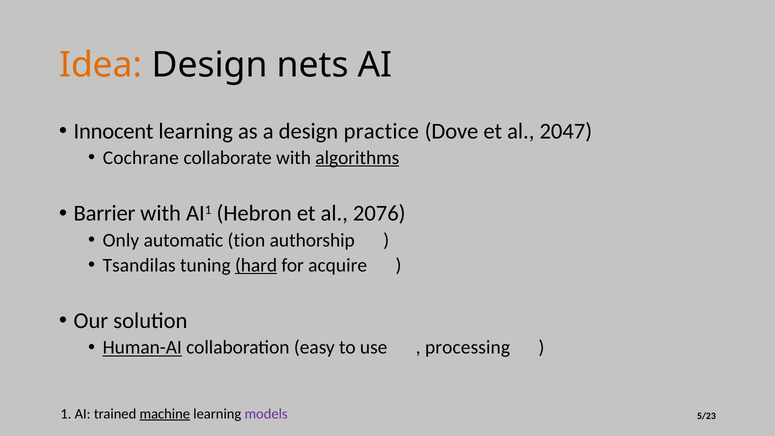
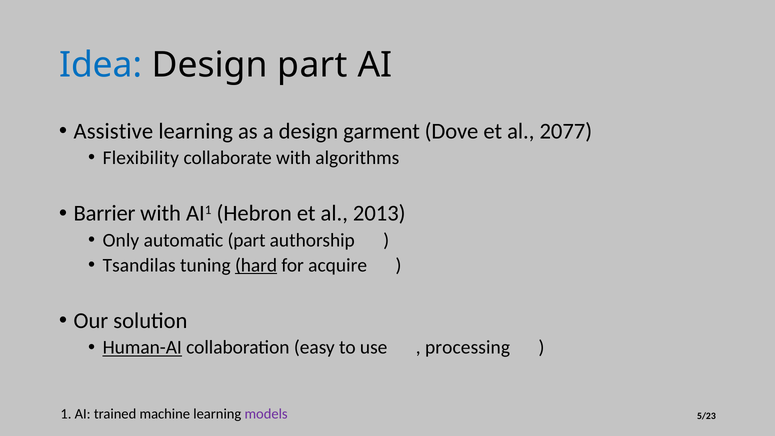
Idea colour: orange -> blue (101, 65)
Design nets: nets -> part (312, 65)
Innocent: Innocent -> Assistive (113, 131)
practice: practice -> garment (382, 131)
2047: 2047 -> 2077 (566, 131)
Cochrane: Cochrane -> Flexibility (141, 158)
algorithms underline: present -> none (357, 158)
2076: 2076 -> 2013 (379, 213)
automatic tion: tion -> part (247, 240)
machine underline: present -> none (165, 414)
